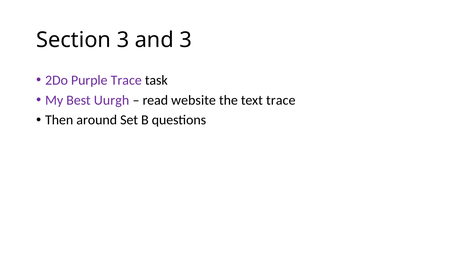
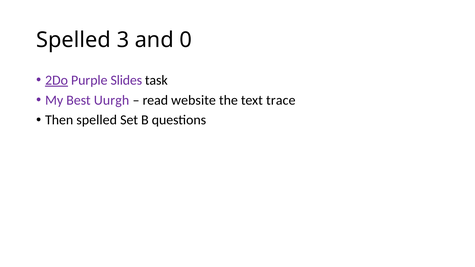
Section: Section -> Spelled (74, 40)
and 3: 3 -> 0 (186, 40)
2Do underline: none -> present (57, 80)
Purple Trace: Trace -> Slides (126, 80)
Then around: around -> spelled (97, 120)
